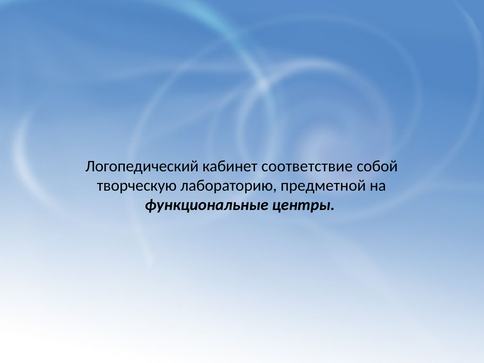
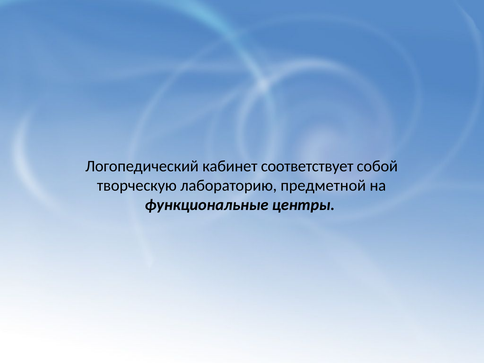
соответствие: соответствие -> соответствует (307, 166)
